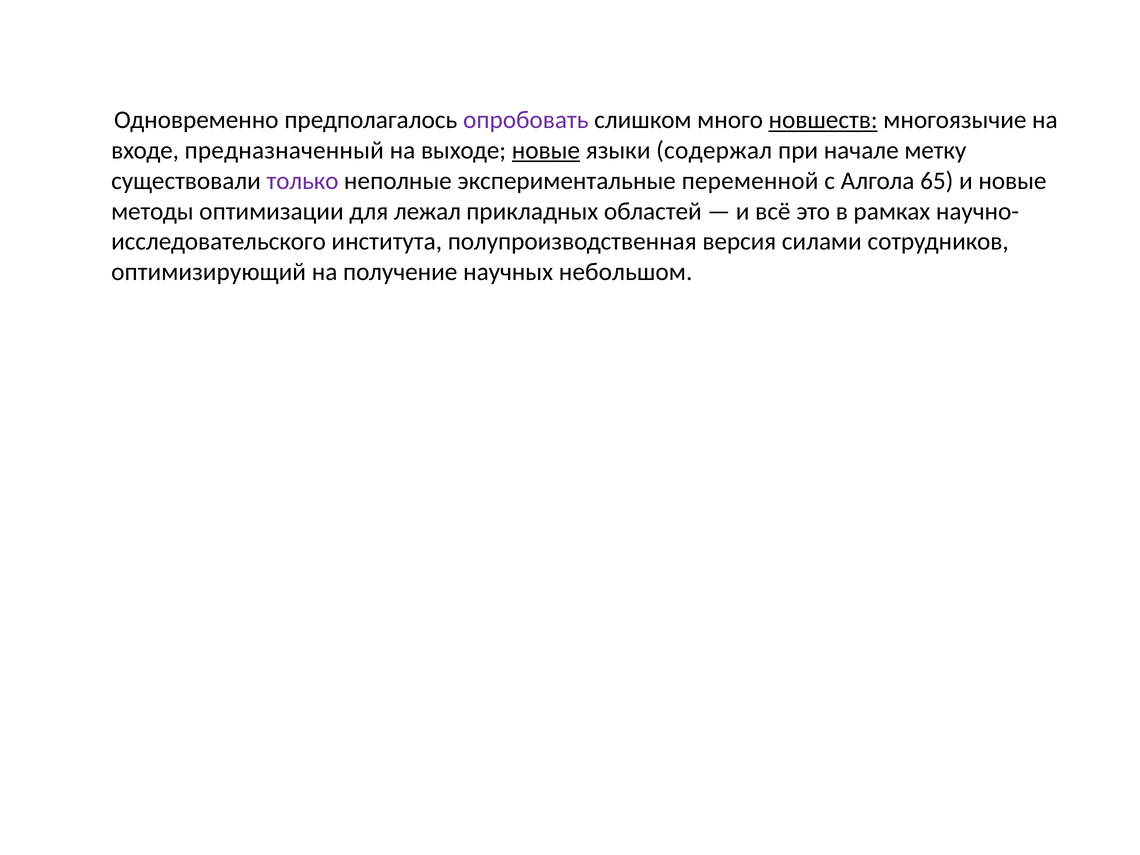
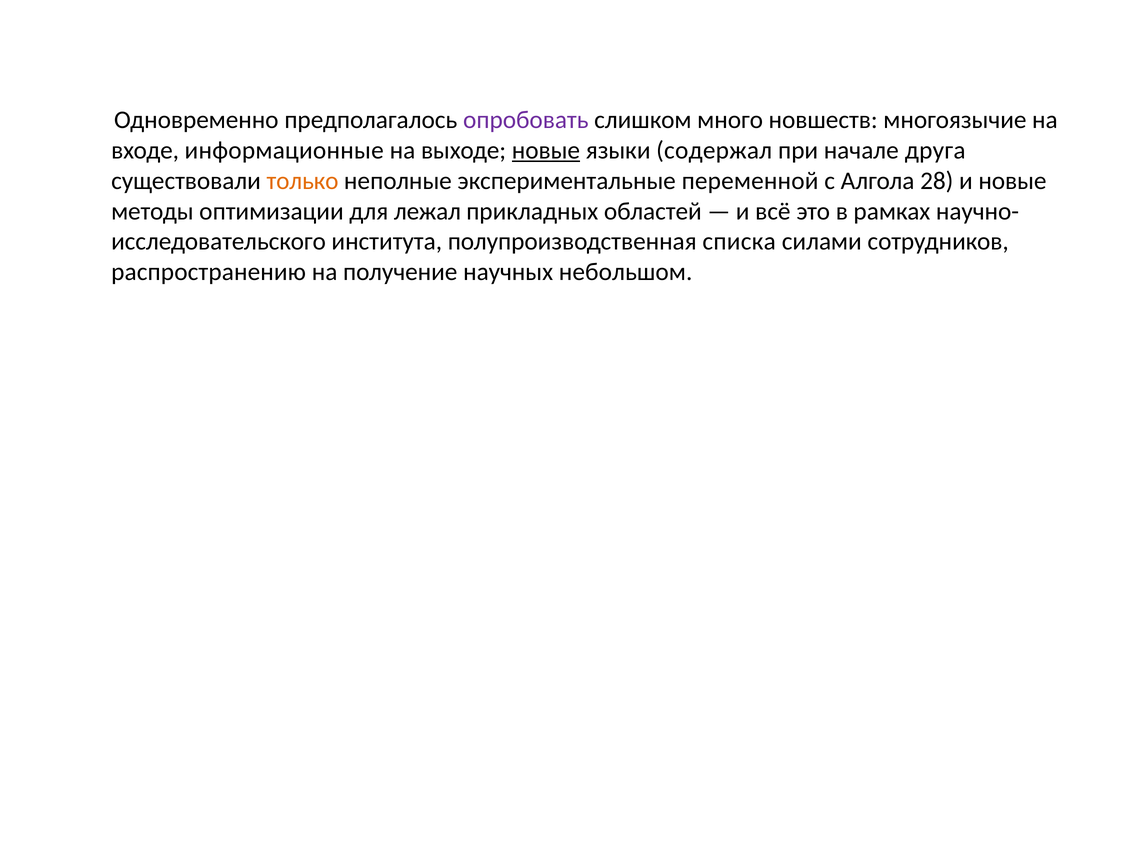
новшеств underline: present -> none (823, 120)
предназначенный: предназначенный -> информационные (284, 150)
метку: метку -> друга (935, 150)
только colour: purple -> orange (303, 181)
65: 65 -> 28 (937, 181)
версия: версия -> списка (739, 242)
оптимизирующий: оптимизирующий -> распространению (209, 272)
